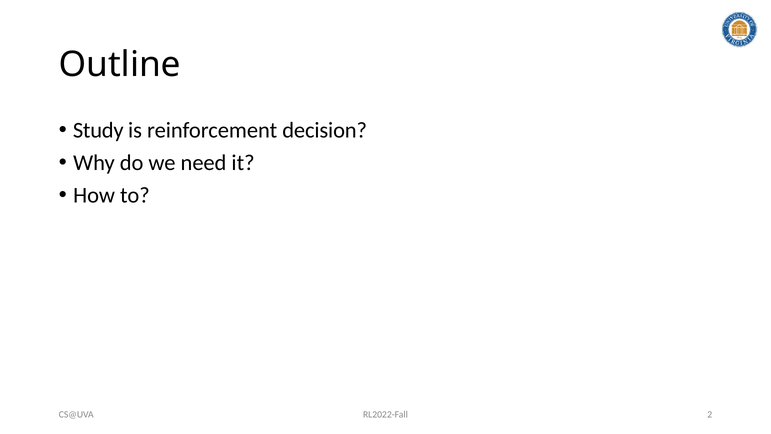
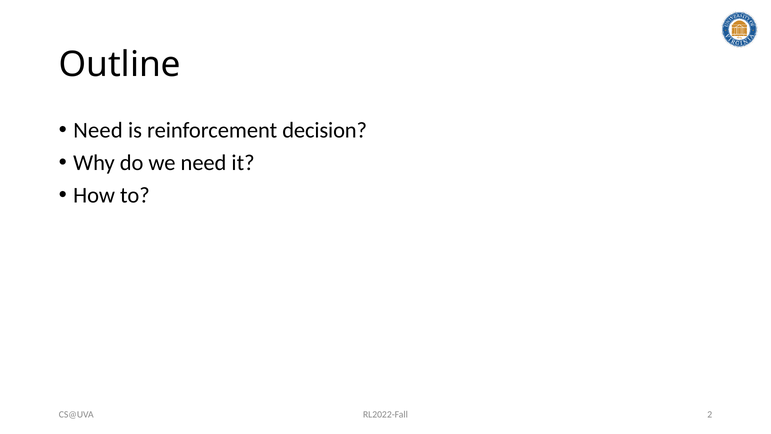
Study: Study -> Need (98, 130)
